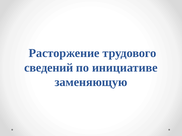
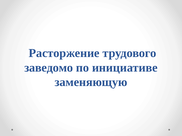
сведений: сведений -> заведомо (49, 68)
